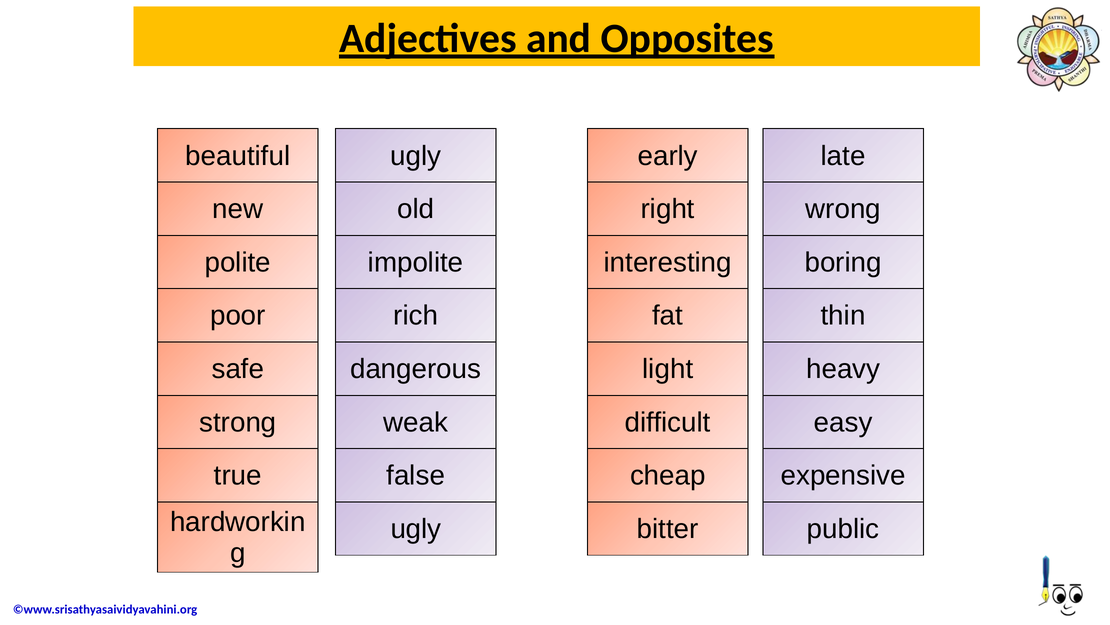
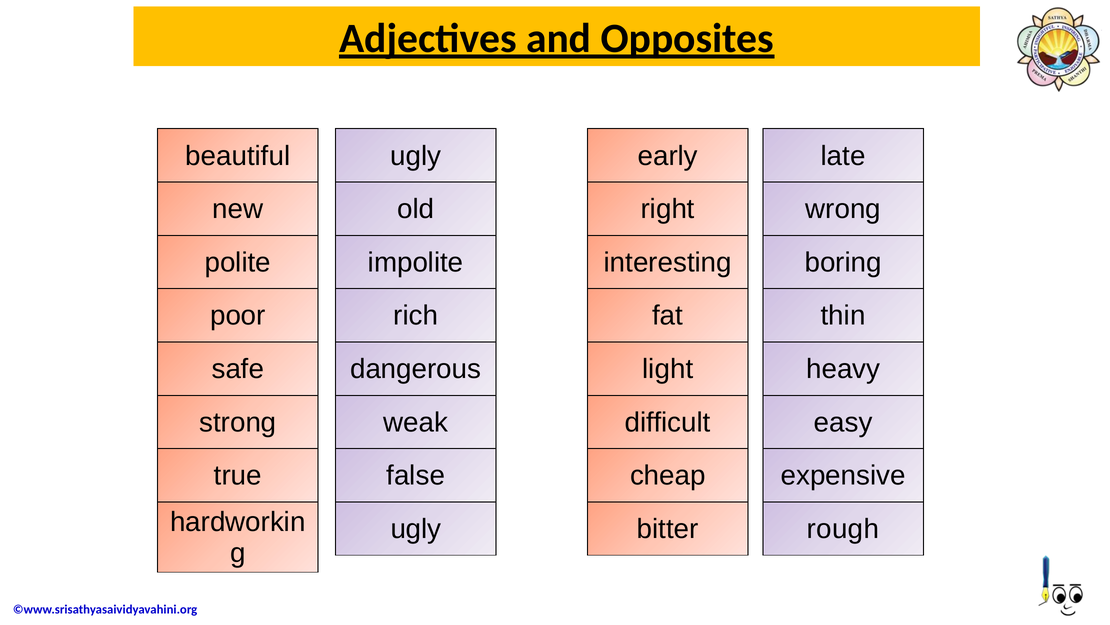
public: public -> rough (843, 529)
